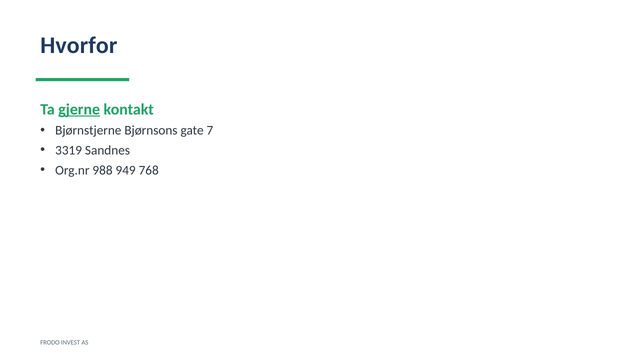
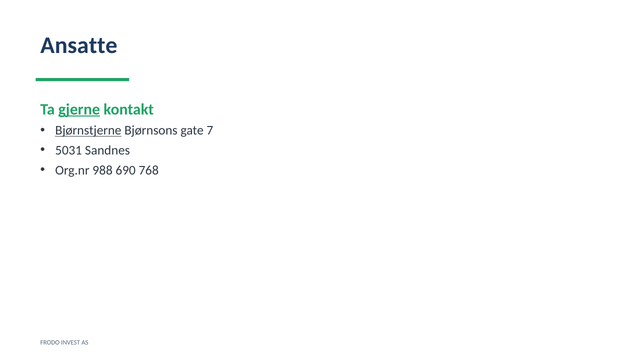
Hvorfor: Hvorfor -> Ansatte (79, 45)
Bjørnstjerne underline: none -> present (88, 130)
3319: 3319 -> 5031 (69, 150)
949: 949 -> 690 (126, 170)
